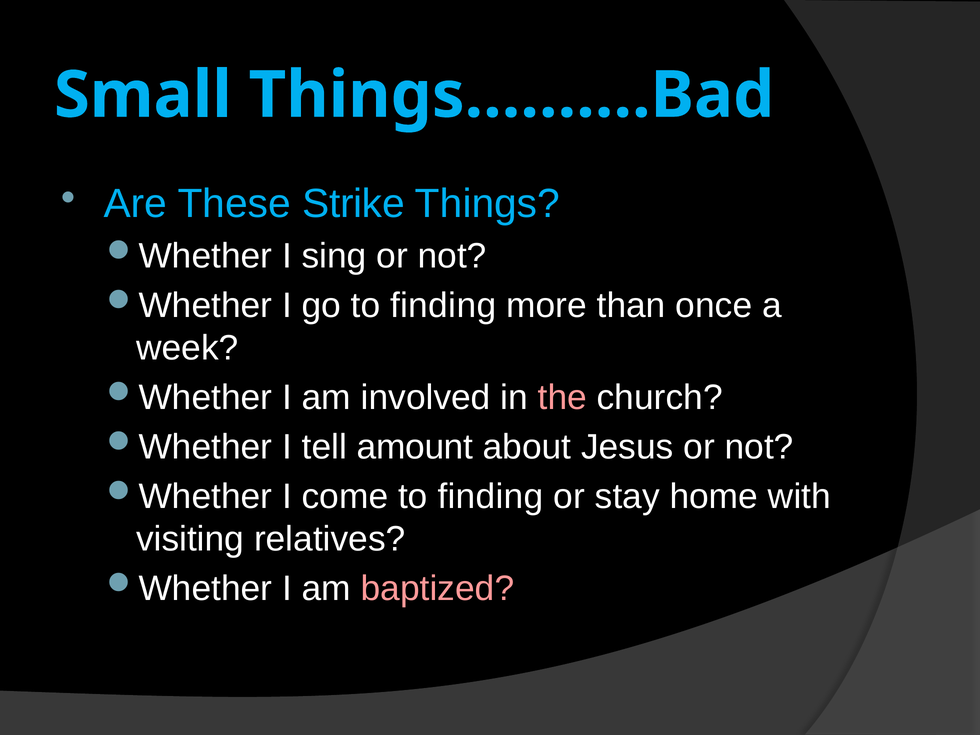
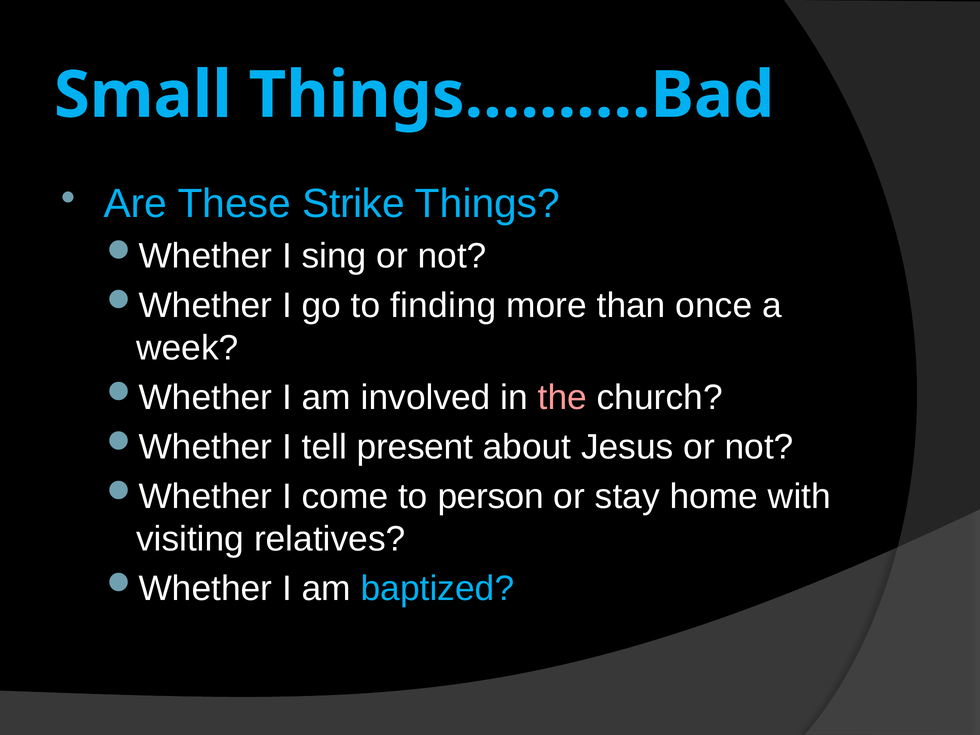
amount: amount -> present (415, 447)
come to finding: finding -> person (491, 497)
baptized colour: pink -> light blue (437, 588)
